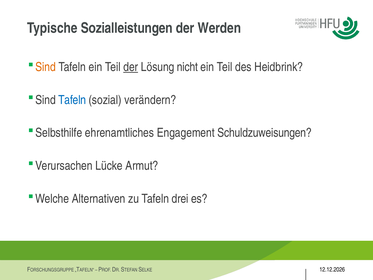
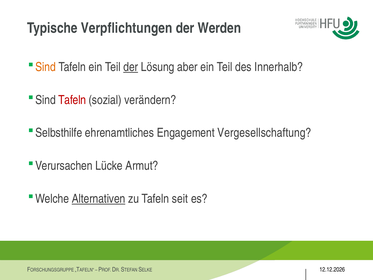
Sozialleistungen: Sozialleistungen -> Verpflichtungen (127, 28)
nicht: nicht -> aber (187, 67)
Heidbrink: Heidbrink -> Innerhalb (279, 67)
Tafeln colour: blue -> red (72, 100)
Schuldzuweisungen: Schuldzuweisungen -> Vergesellschaftung (264, 133)
Alternativen underline: none -> present (99, 199)
drei: drei -> seit (180, 199)
